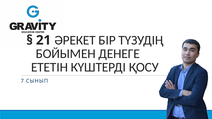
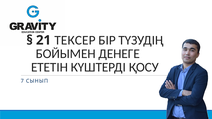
ӘРЕКЕТ: ӘРЕКЕТ -> ТЕКСЕР (75, 40)
